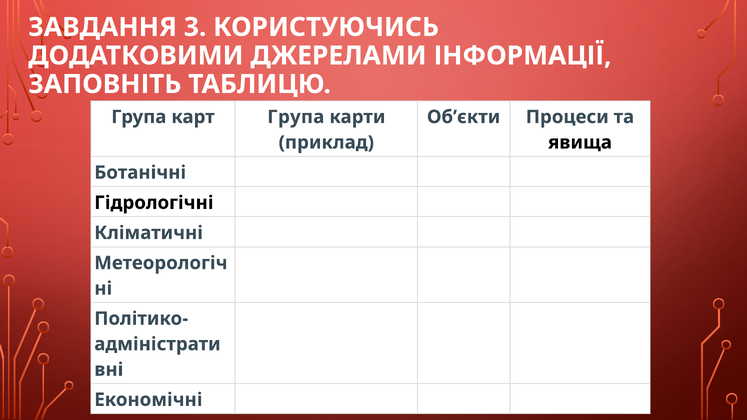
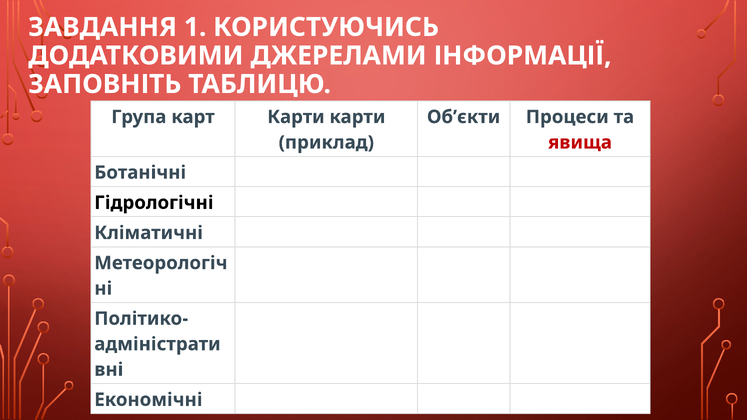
3: 3 -> 1 (195, 27)
карт Група: Група -> Карти (296, 117)
явища colour: black -> red (580, 142)
